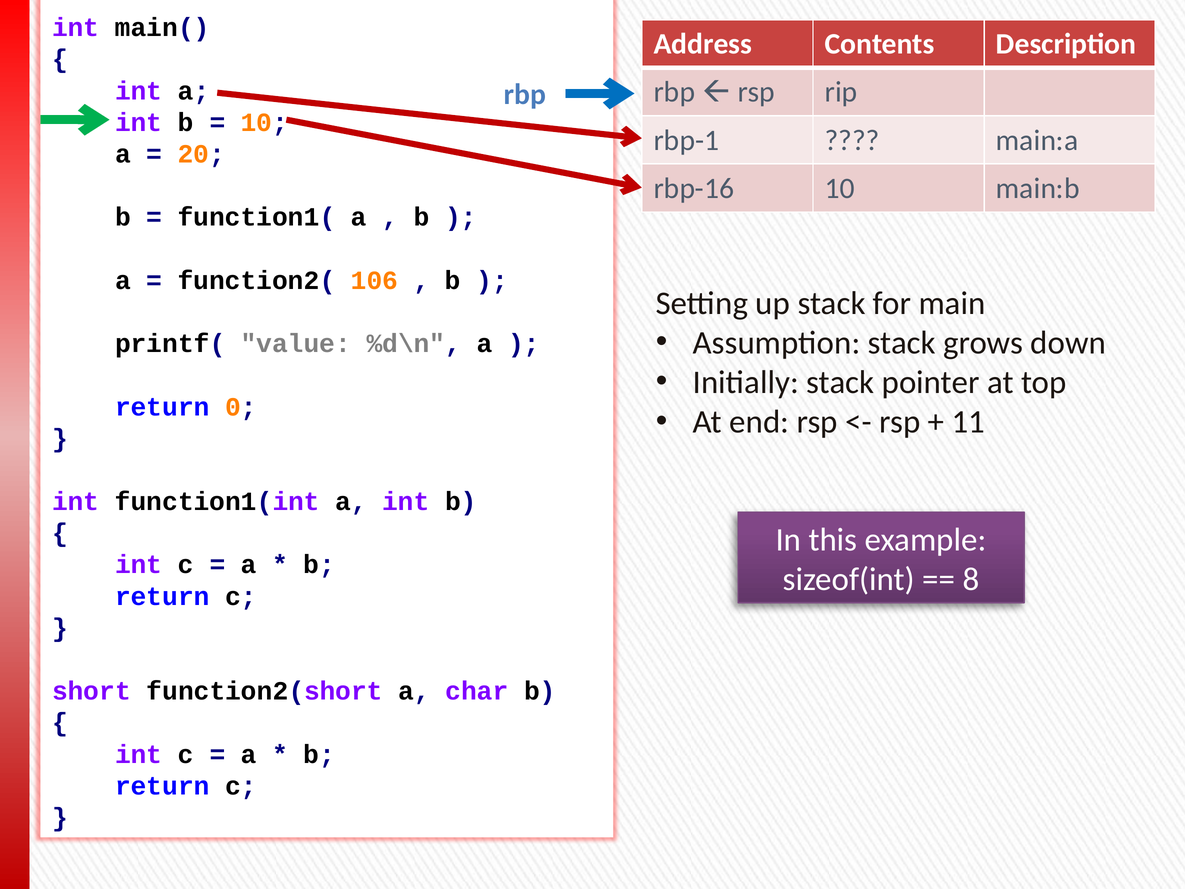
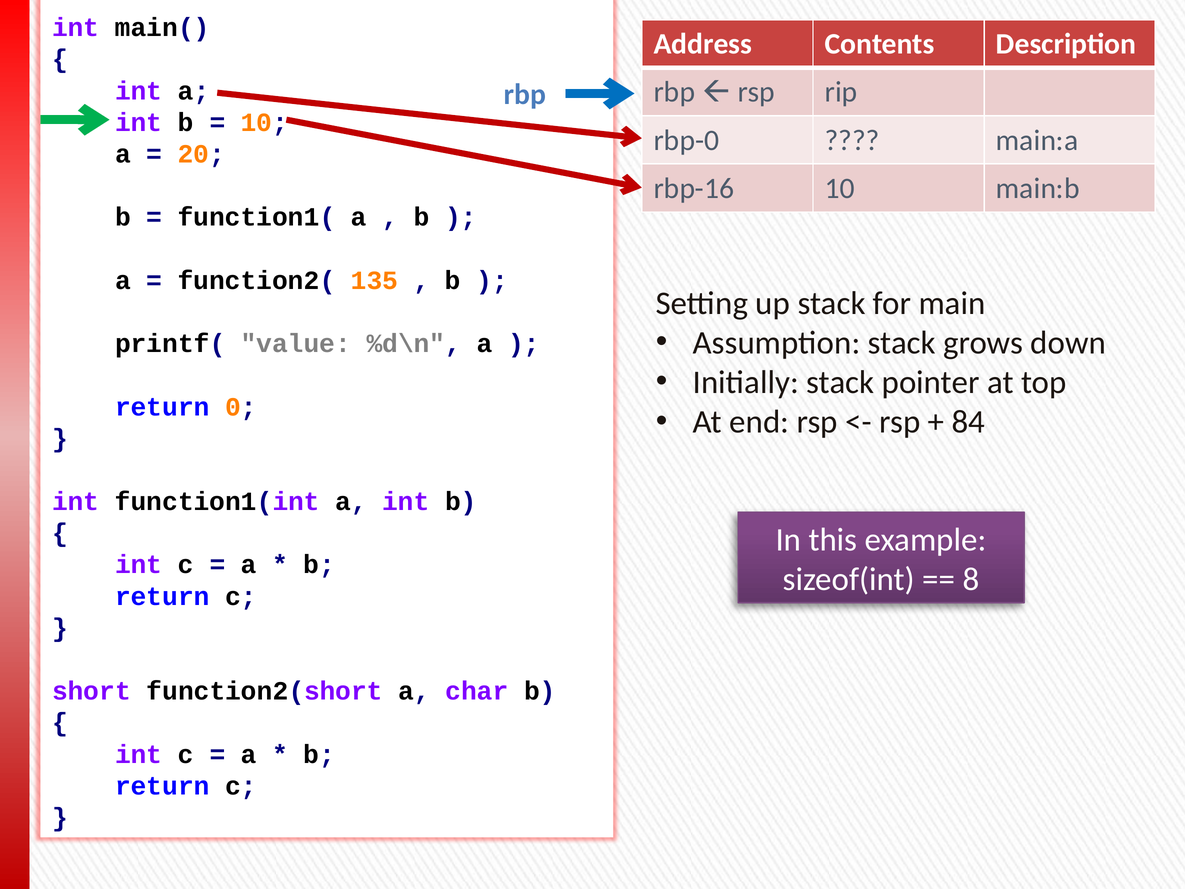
rbp-1: rbp-1 -> rbp-0 (686, 140)
106: 106 -> 135 (374, 280)
11: 11 -> 84 (968, 422)
